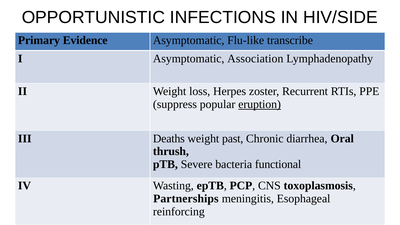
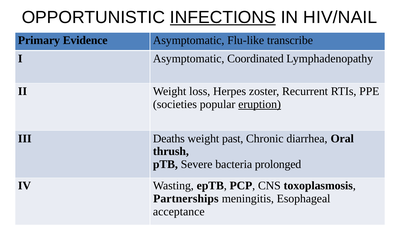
INFECTIONS underline: none -> present (223, 17)
HIV/SIDE: HIV/SIDE -> HIV/NAIL (340, 17)
Association: Association -> Coordinated (255, 59)
suppress: suppress -> societies (175, 104)
functional: functional -> prolonged (278, 164)
reinforcing: reinforcing -> acceptance (179, 212)
